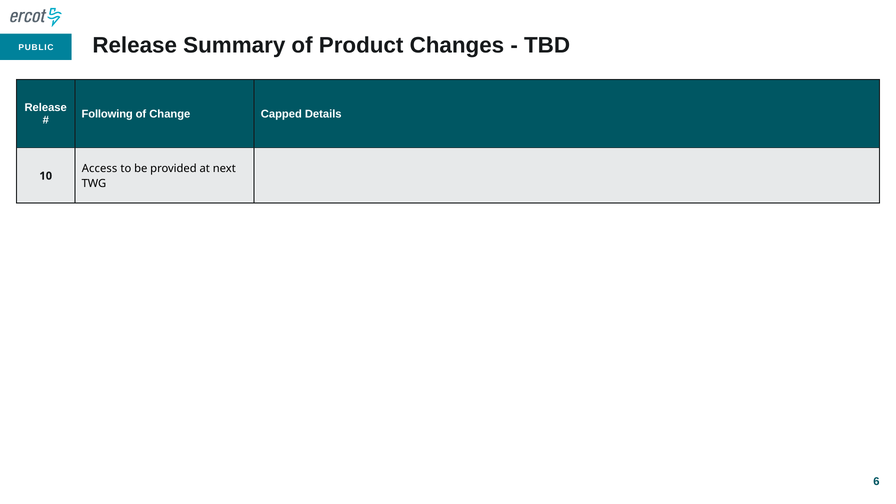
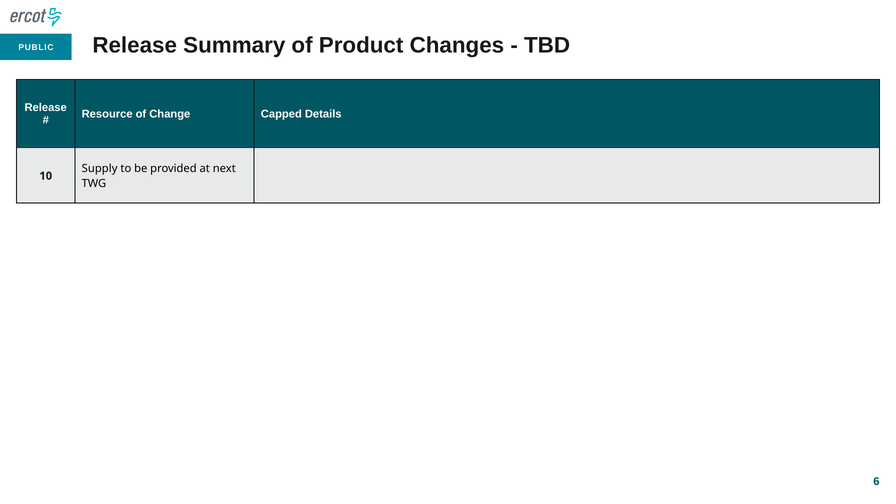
Following: Following -> Resource (107, 114)
Access: Access -> Supply (100, 168)
